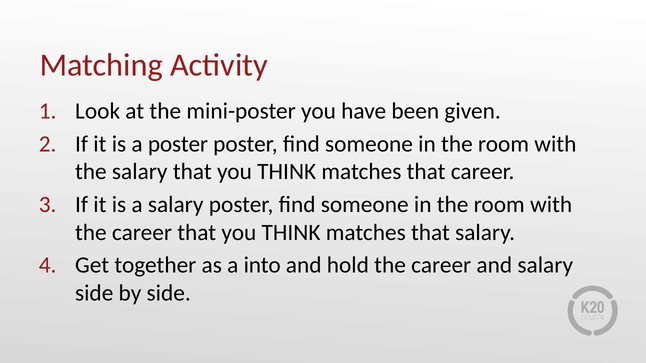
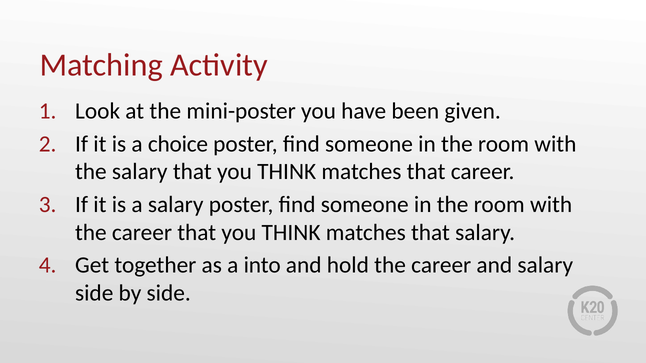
a poster: poster -> choice (178, 144)
